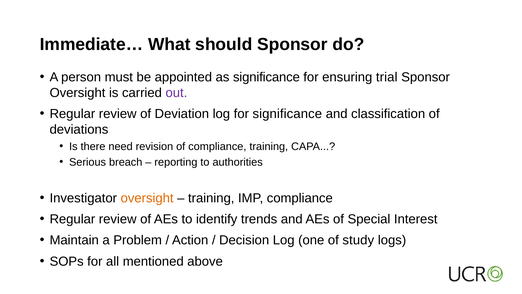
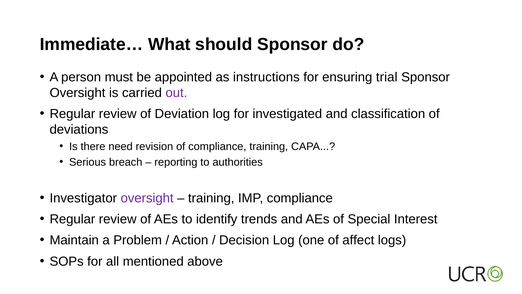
as significance: significance -> instructions (266, 77)
for significance: significance -> investigated (287, 114)
oversight colour: orange -> purple (147, 198)
study: study -> affect (358, 240)
